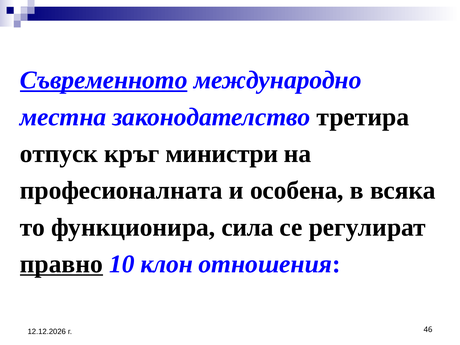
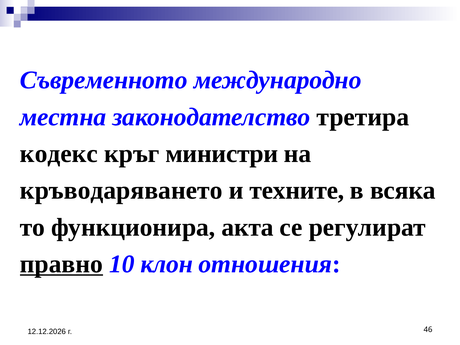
Съвременното underline: present -> none (104, 80)
отпуск: отпуск -> кодекс (59, 154)
професионалната: професионалната -> кръводаряването (121, 190)
особена: особена -> техните (297, 190)
сила: сила -> акта (248, 227)
